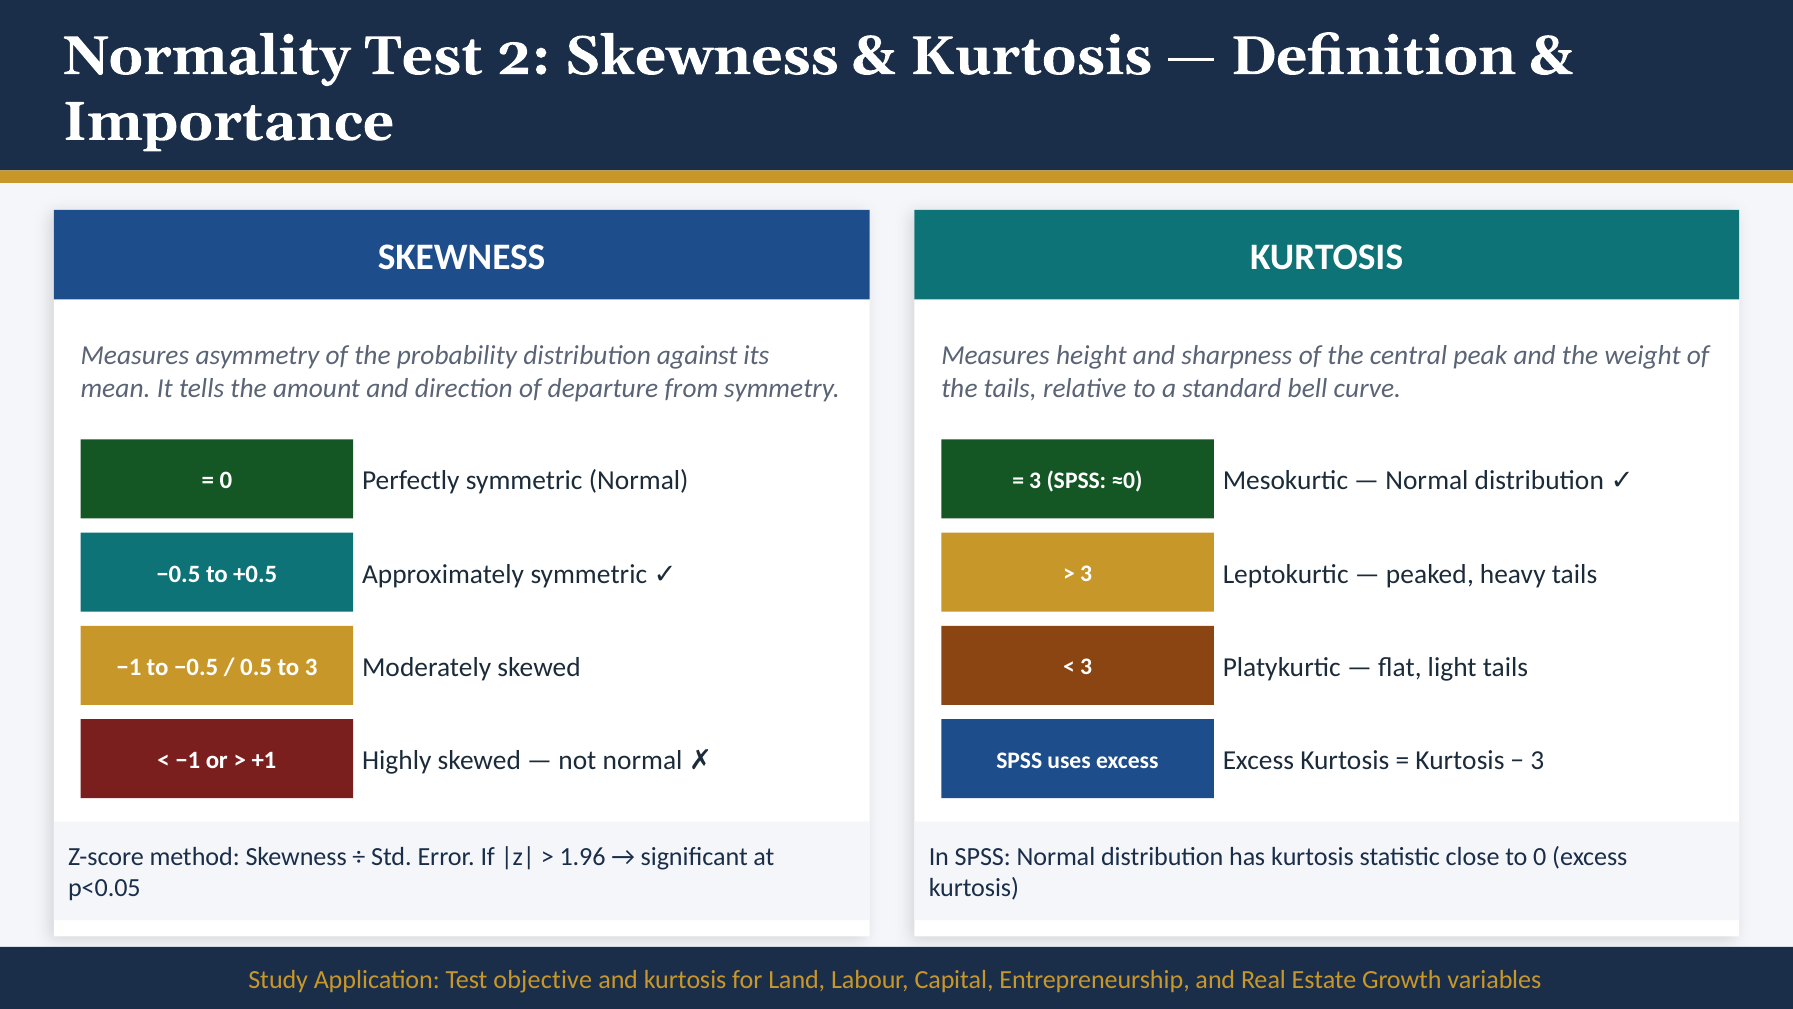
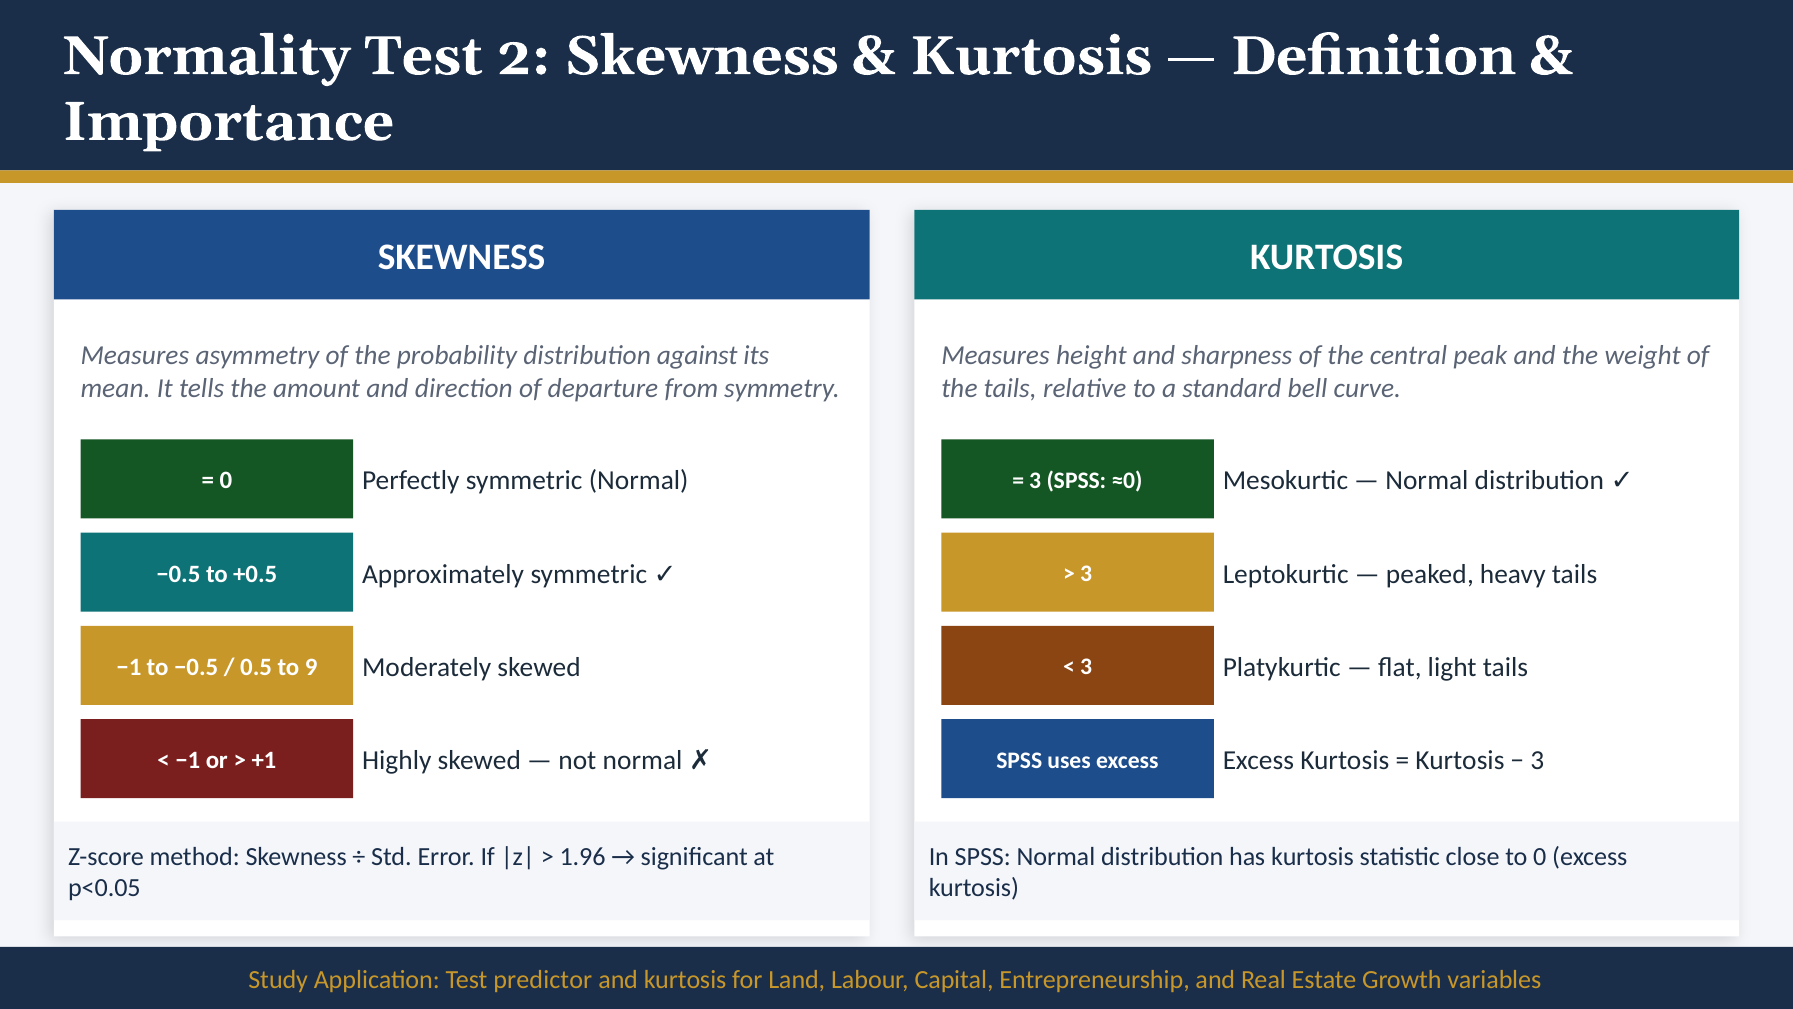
to 3: 3 -> 9 (311, 667)
objective: objective -> predictor (543, 979)
